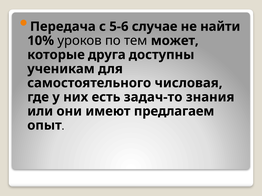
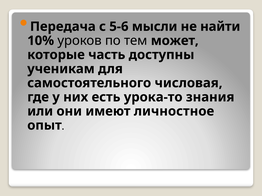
случае: случае -> мысли (155, 27)
друга: друга -> часть (107, 55)
задач-то: задач-то -> урока-то (153, 97)
предлагаем: предлагаем -> личностное (174, 112)
